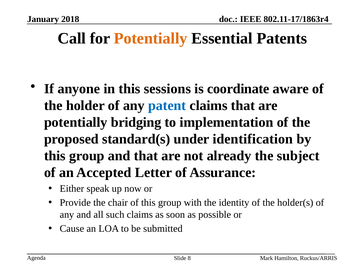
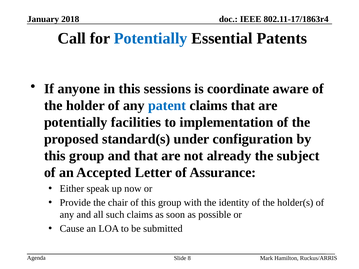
Potentially colour: orange -> blue (151, 38)
bridging: bridging -> facilities (136, 122)
identification: identification -> configuration (253, 139)
